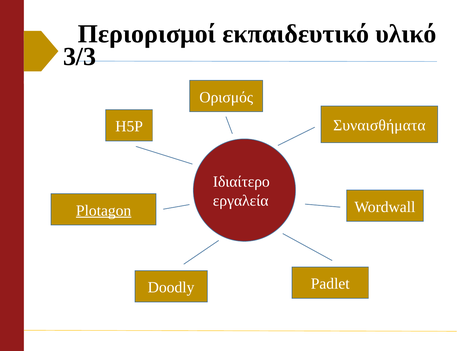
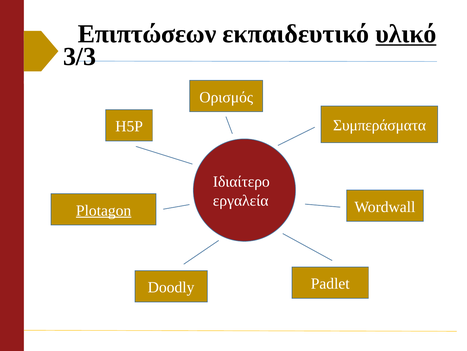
Περιορισμοί: Περιορισμοί -> Επιπτώσεων (147, 34)
υλικό underline: none -> present (406, 34)
Συναισθήματα: Συναισθήματα -> Συμπεράσματα (380, 125)
